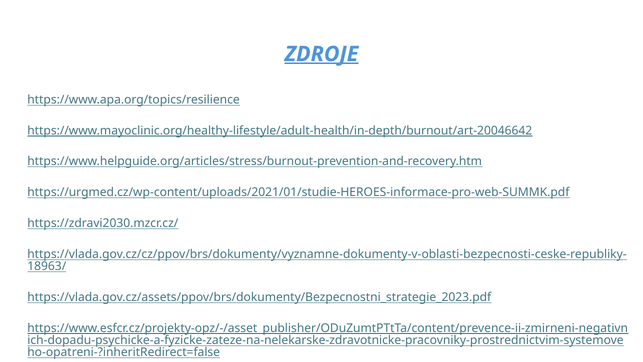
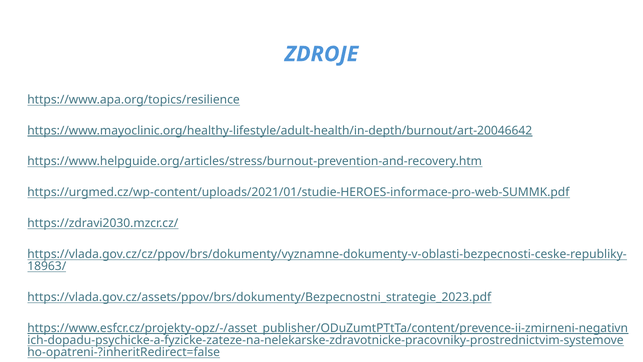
ZDROJE underline: present -> none (321, 54)
